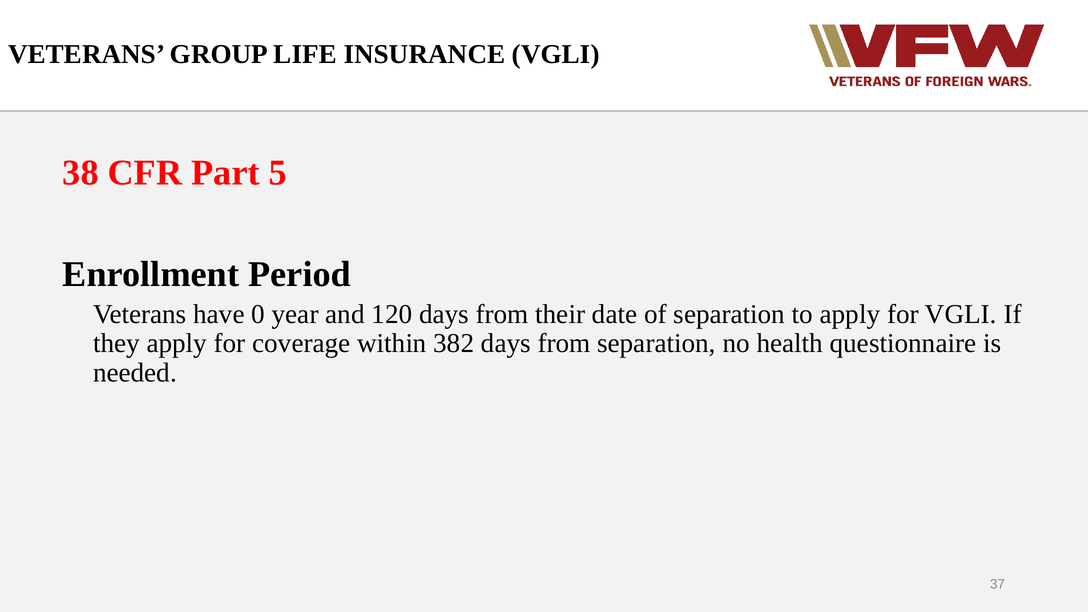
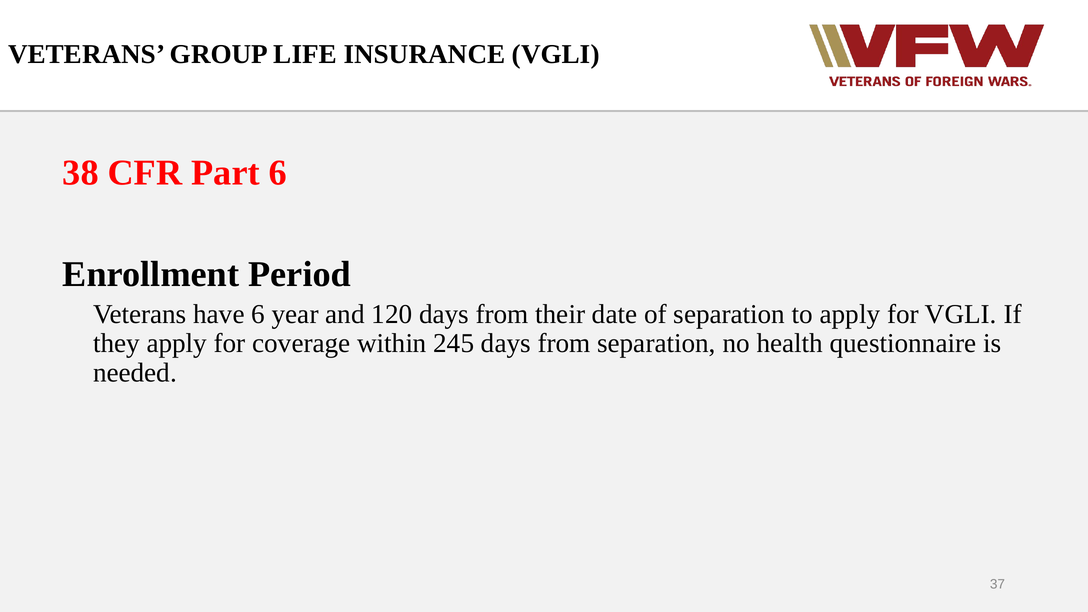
Part 5: 5 -> 6 (278, 173)
have 0: 0 -> 6 (258, 314)
382: 382 -> 245 (454, 343)
